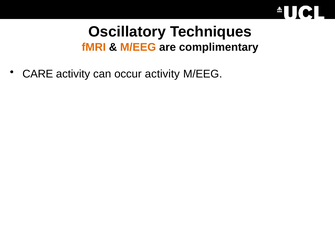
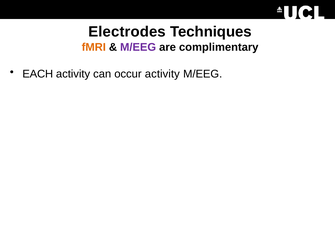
Oscillatory: Oscillatory -> Electrodes (127, 32)
M/EEG colour: orange -> purple (138, 47)
CARE: CARE -> EACH (38, 74)
